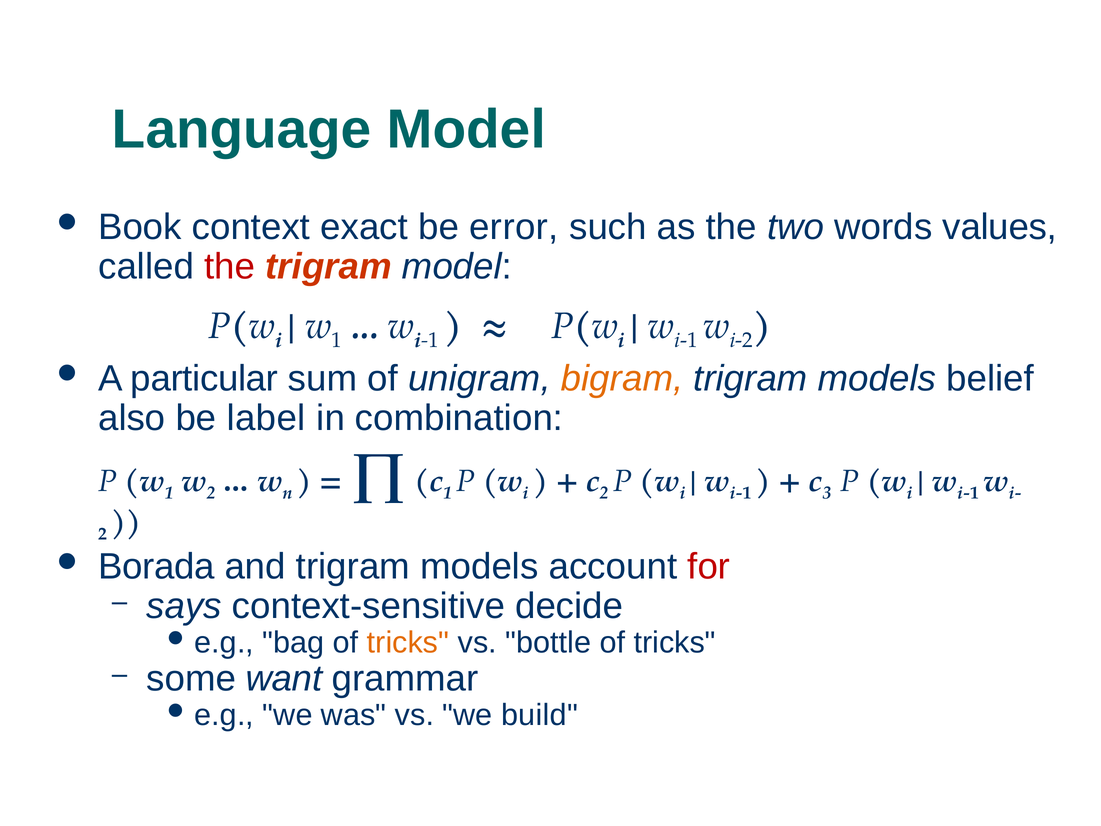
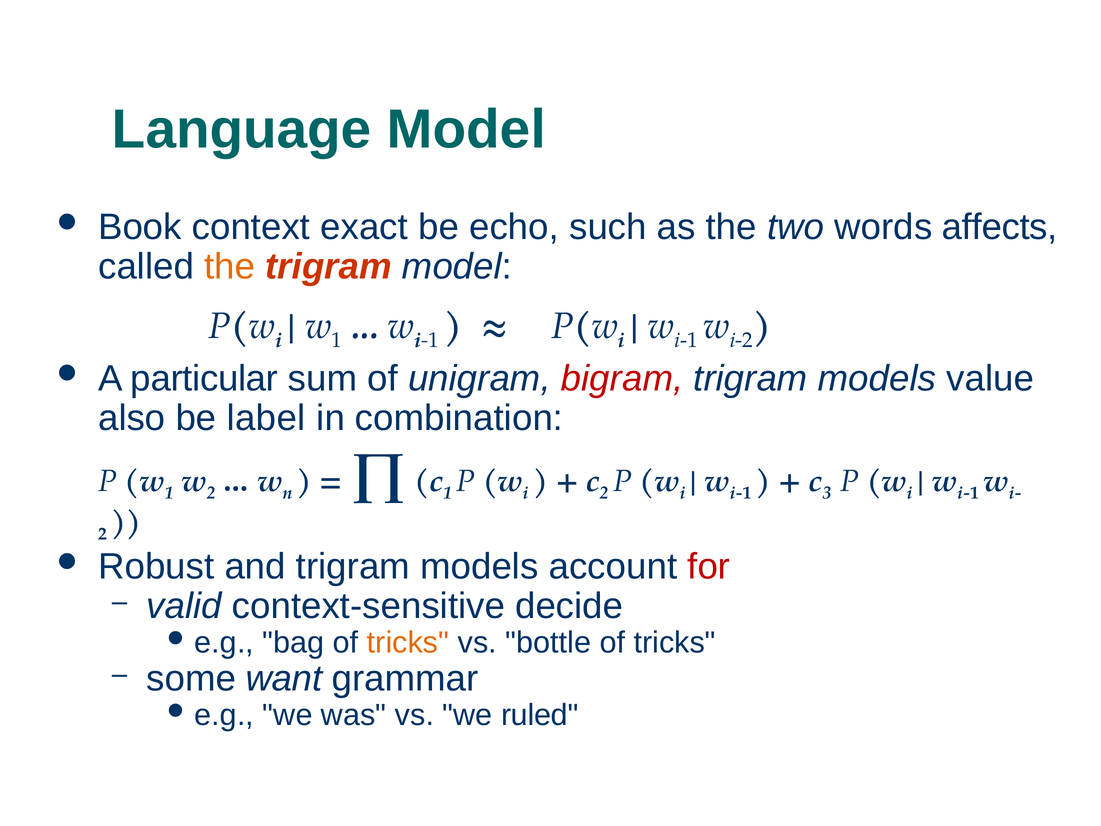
error: error -> echo (514, 227)
values: values -> affects (1000, 227)
the colour: red -> orange (230, 267)
bigram colour: orange -> red (622, 378)
belief: belief -> value (990, 378)
Borada: Borada -> Robust (156, 566)
says: says -> valid (184, 606)
build: build -> ruled (540, 715)
